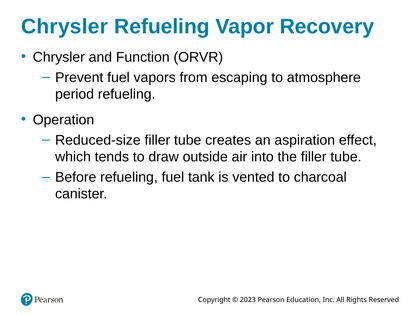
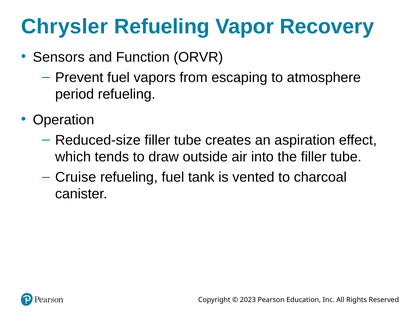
Chrysler: Chrysler -> Sensors (59, 57)
Before: Before -> Cruise (76, 177)
